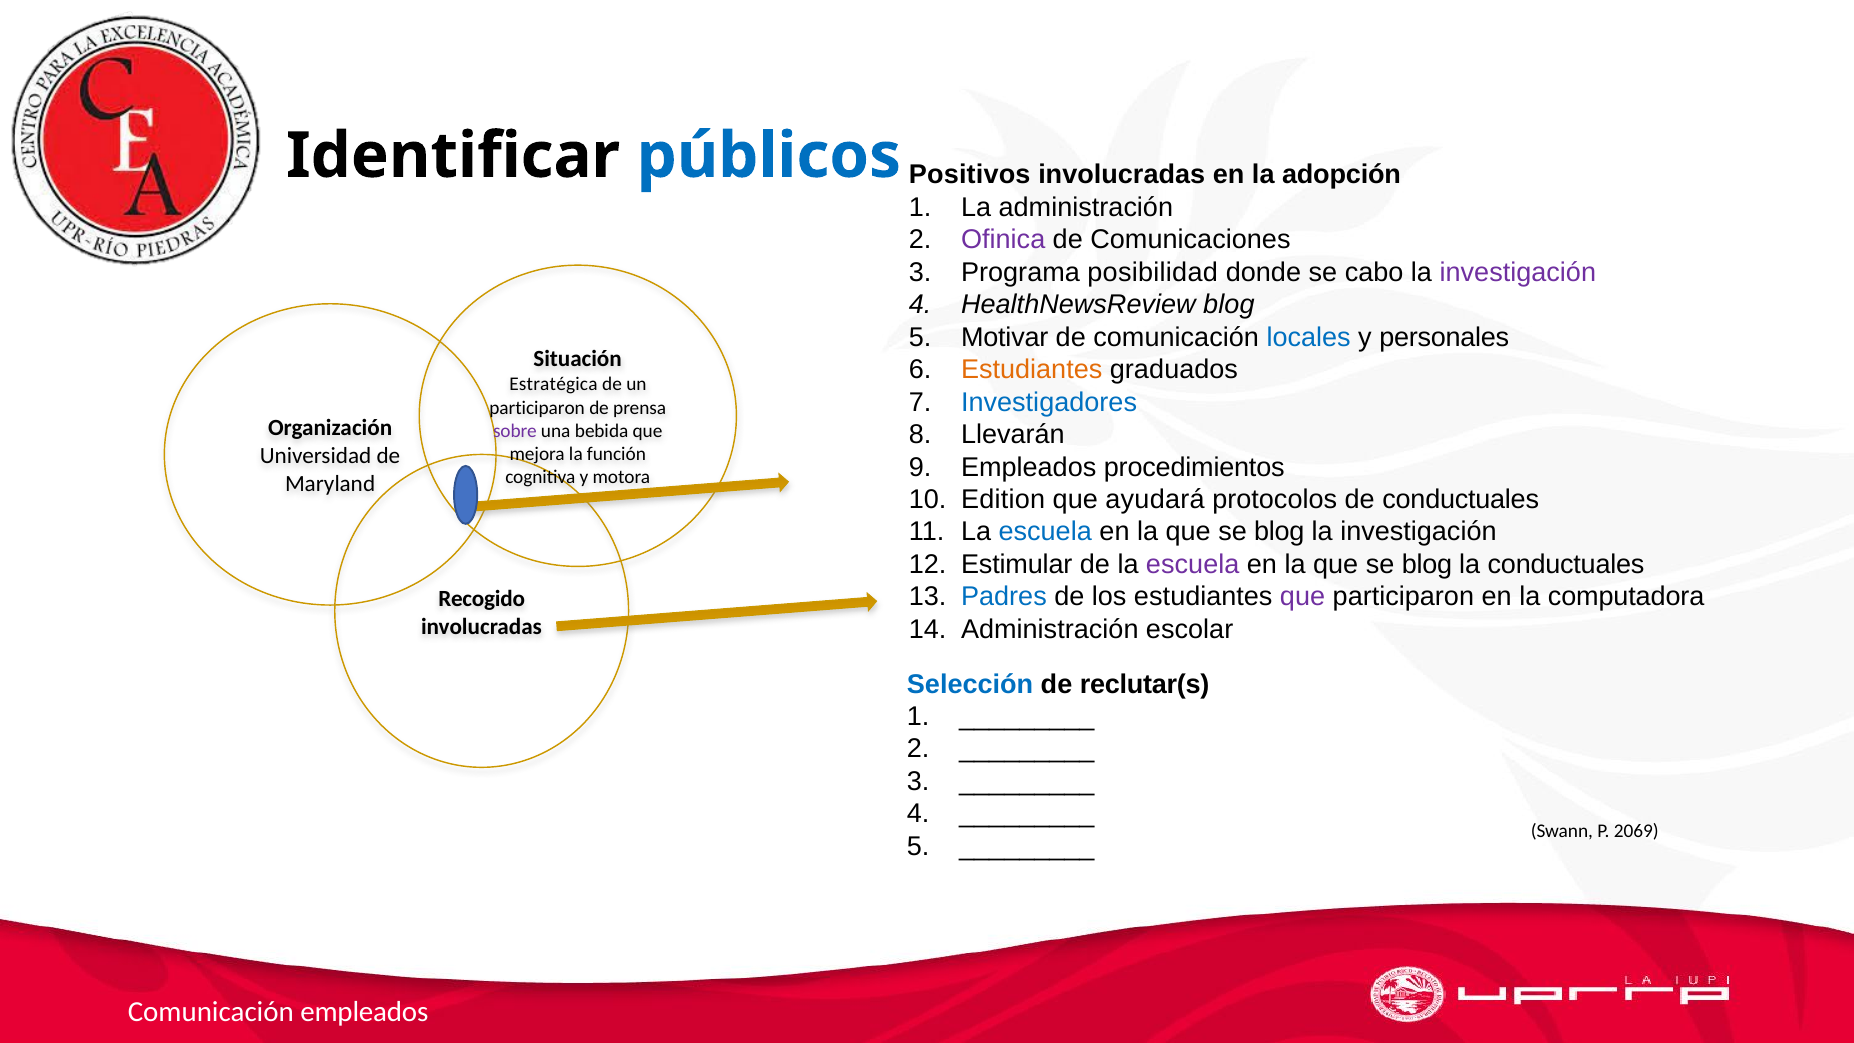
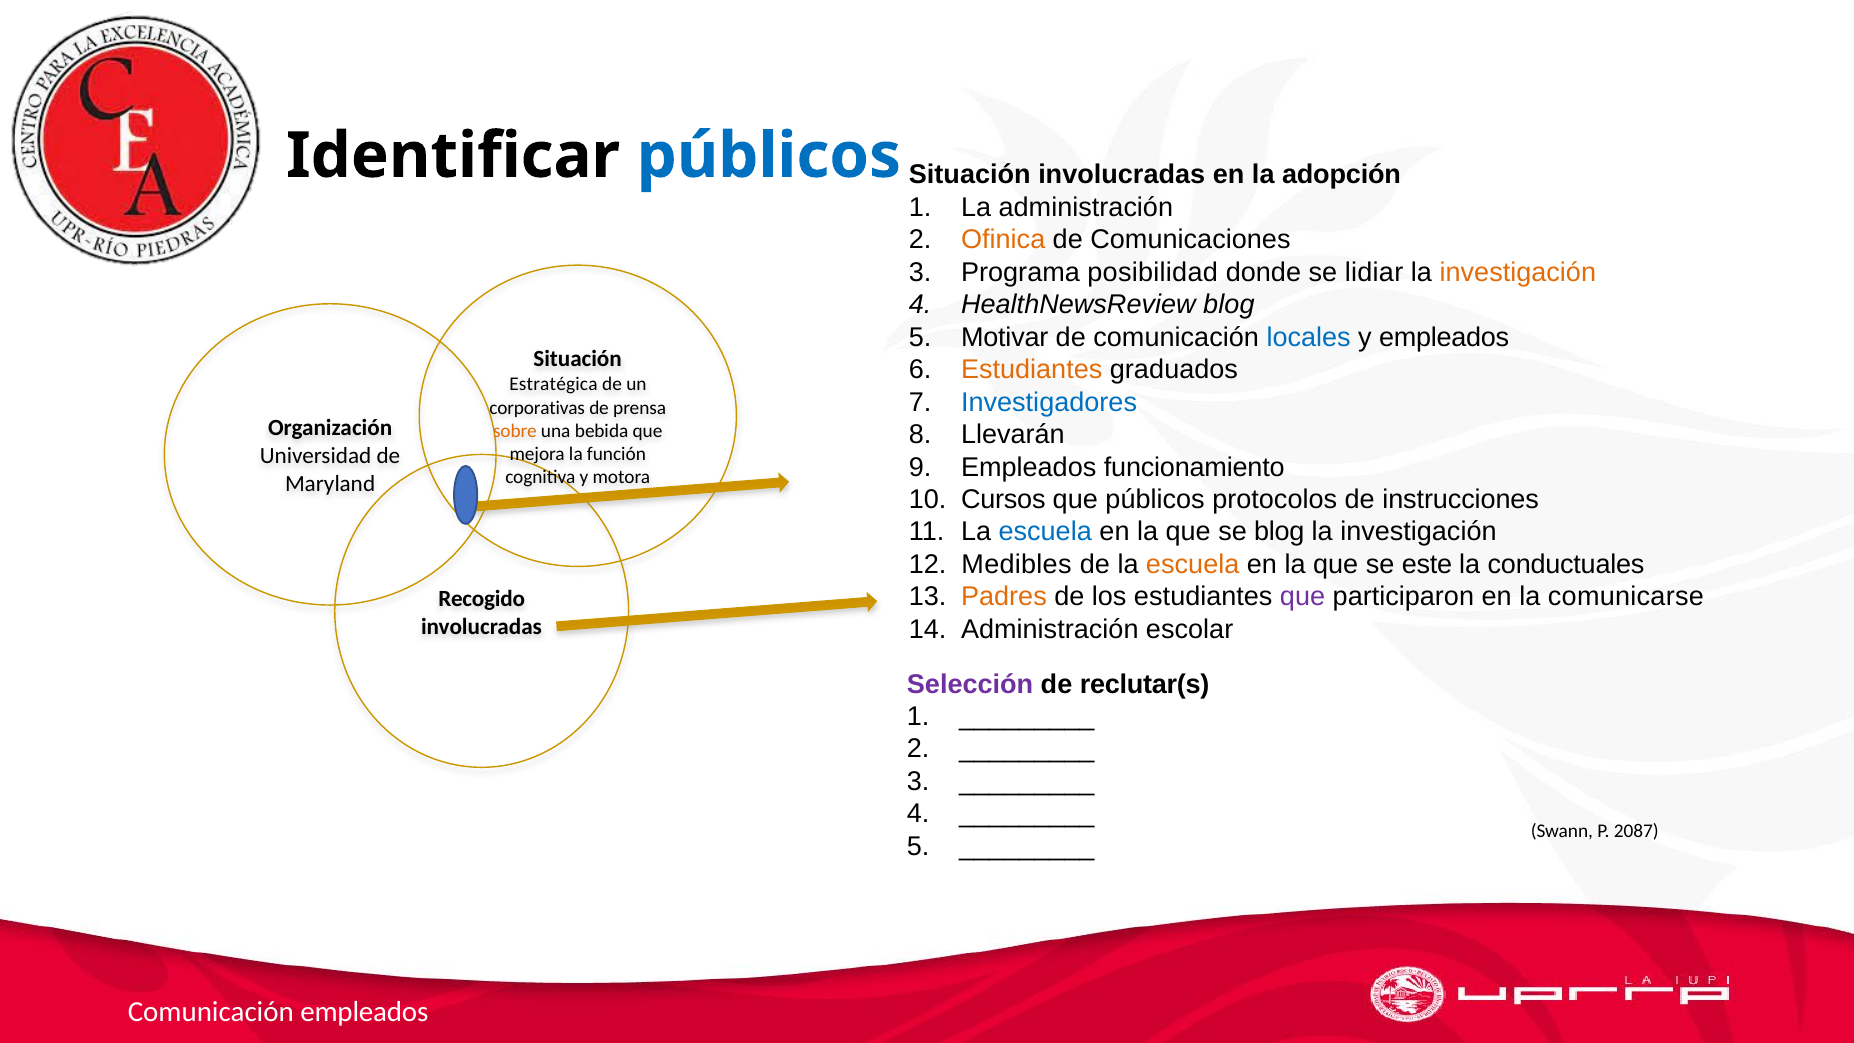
Positivos: Positivos -> Situación (970, 175)
Ofinica colour: purple -> orange (1003, 240)
cabo: cabo -> lidiar (1374, 272)
investigación colour: purple -> orange (1518, 272)
y personales: personales -> empleados (1444, 337)
participaron: participaron -> corporativas (537, 408)
sobre colour: purple -> orange (515, 431)
procedimientos: procedimientos -> funcionamiento (1194, 467)
Edition: Edition -> Cursos (1003, 499)
que ayudará: ayudará -> públicos (1155, 499)
de conductuales: conductuales -> instrucciones (1461, 499)
Estimular: Estimular -> Medibles (1017, 564)
escuela colour: purple -> orange (1193, 564)
blog: blog -> este (1427, 564)
Padres colour: blue -> orange (1004, 597)
computadora: computadora -> comunicarse (1626, 597)
Selección colour: blue -> purple (970, 684)
2069: 2069 -> 2087 (1636, 831)
